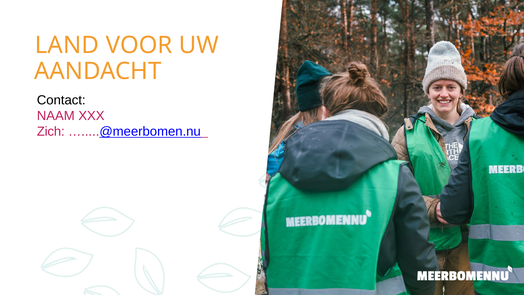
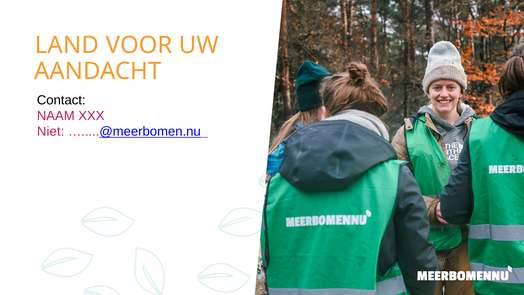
Zich: Zich -> Niet (51, 131)
